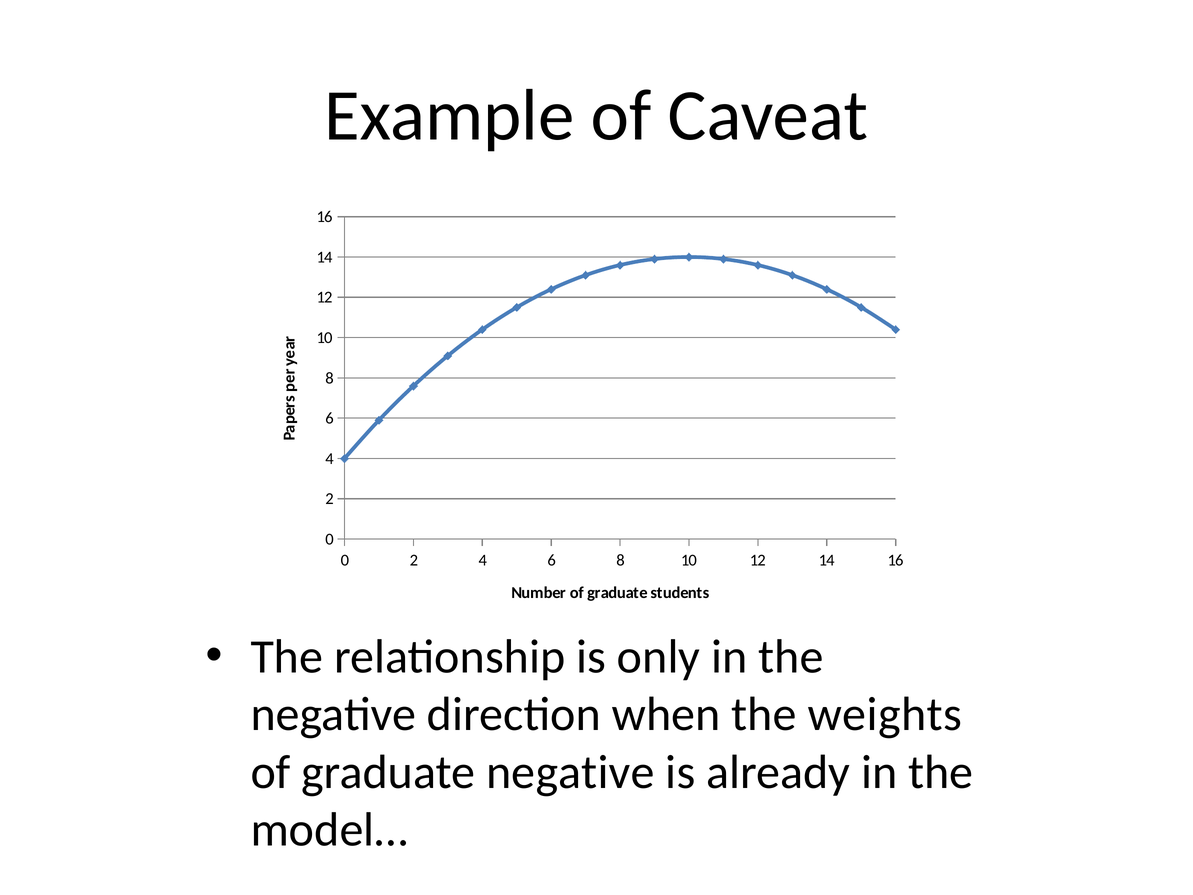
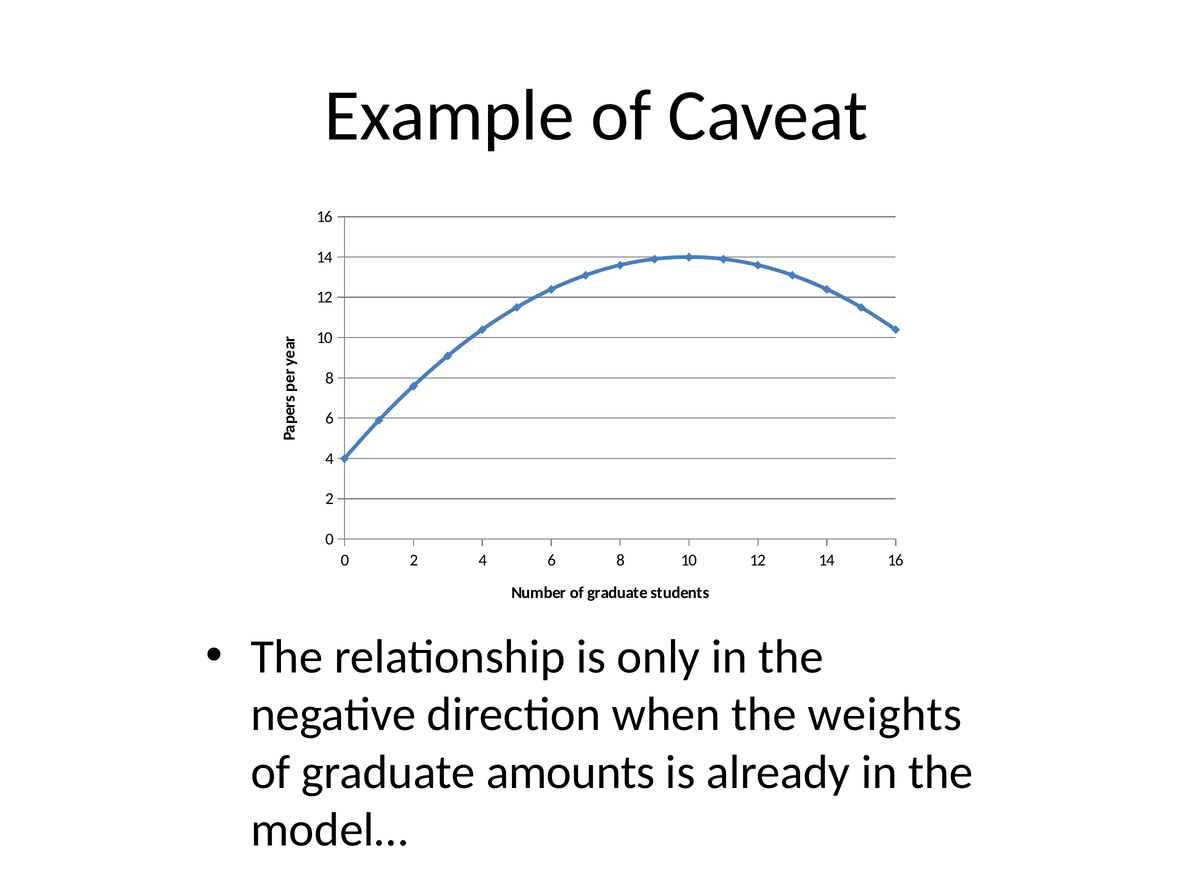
graduate negative: negative -> amounts (571, 772)
